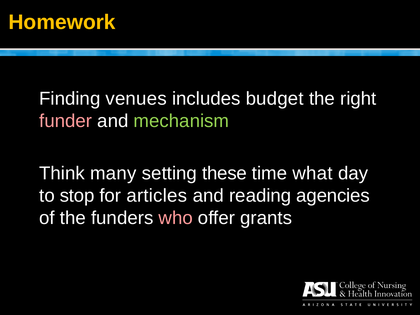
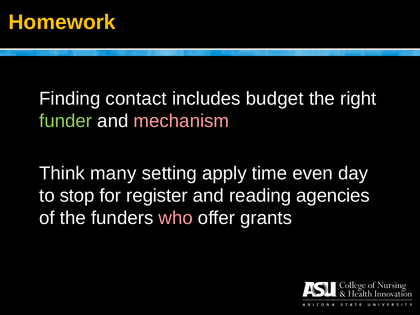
venues: venues -> contact (136, 99)
funder colour: pink -> light green (66, 121)
mechanism colour: light green -> pink (181, 121)
these: these -> apply (224, 173)
what: what -> even (313, 173)
articles: articles -> register (157, 196)
